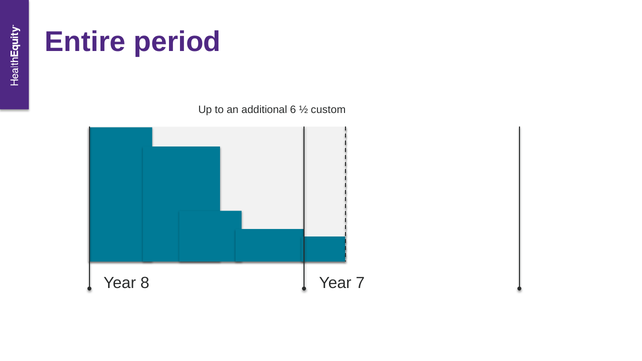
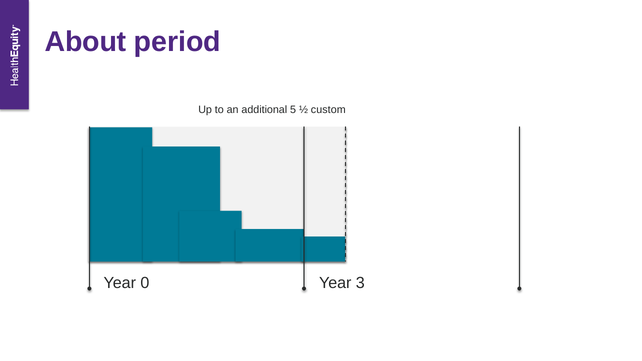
Entire: Entire -> About (86, 42)
6: 6 -> 5 (293, 110)
8: 8 -> 0 (145, 283)
7: 7 -> 3 (360, 283)
